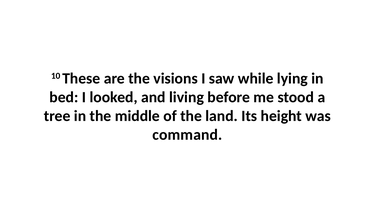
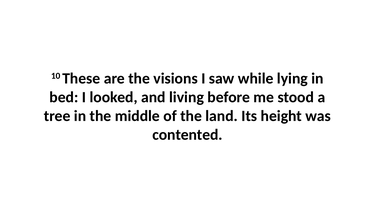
command: command -> contented (187, 135)
